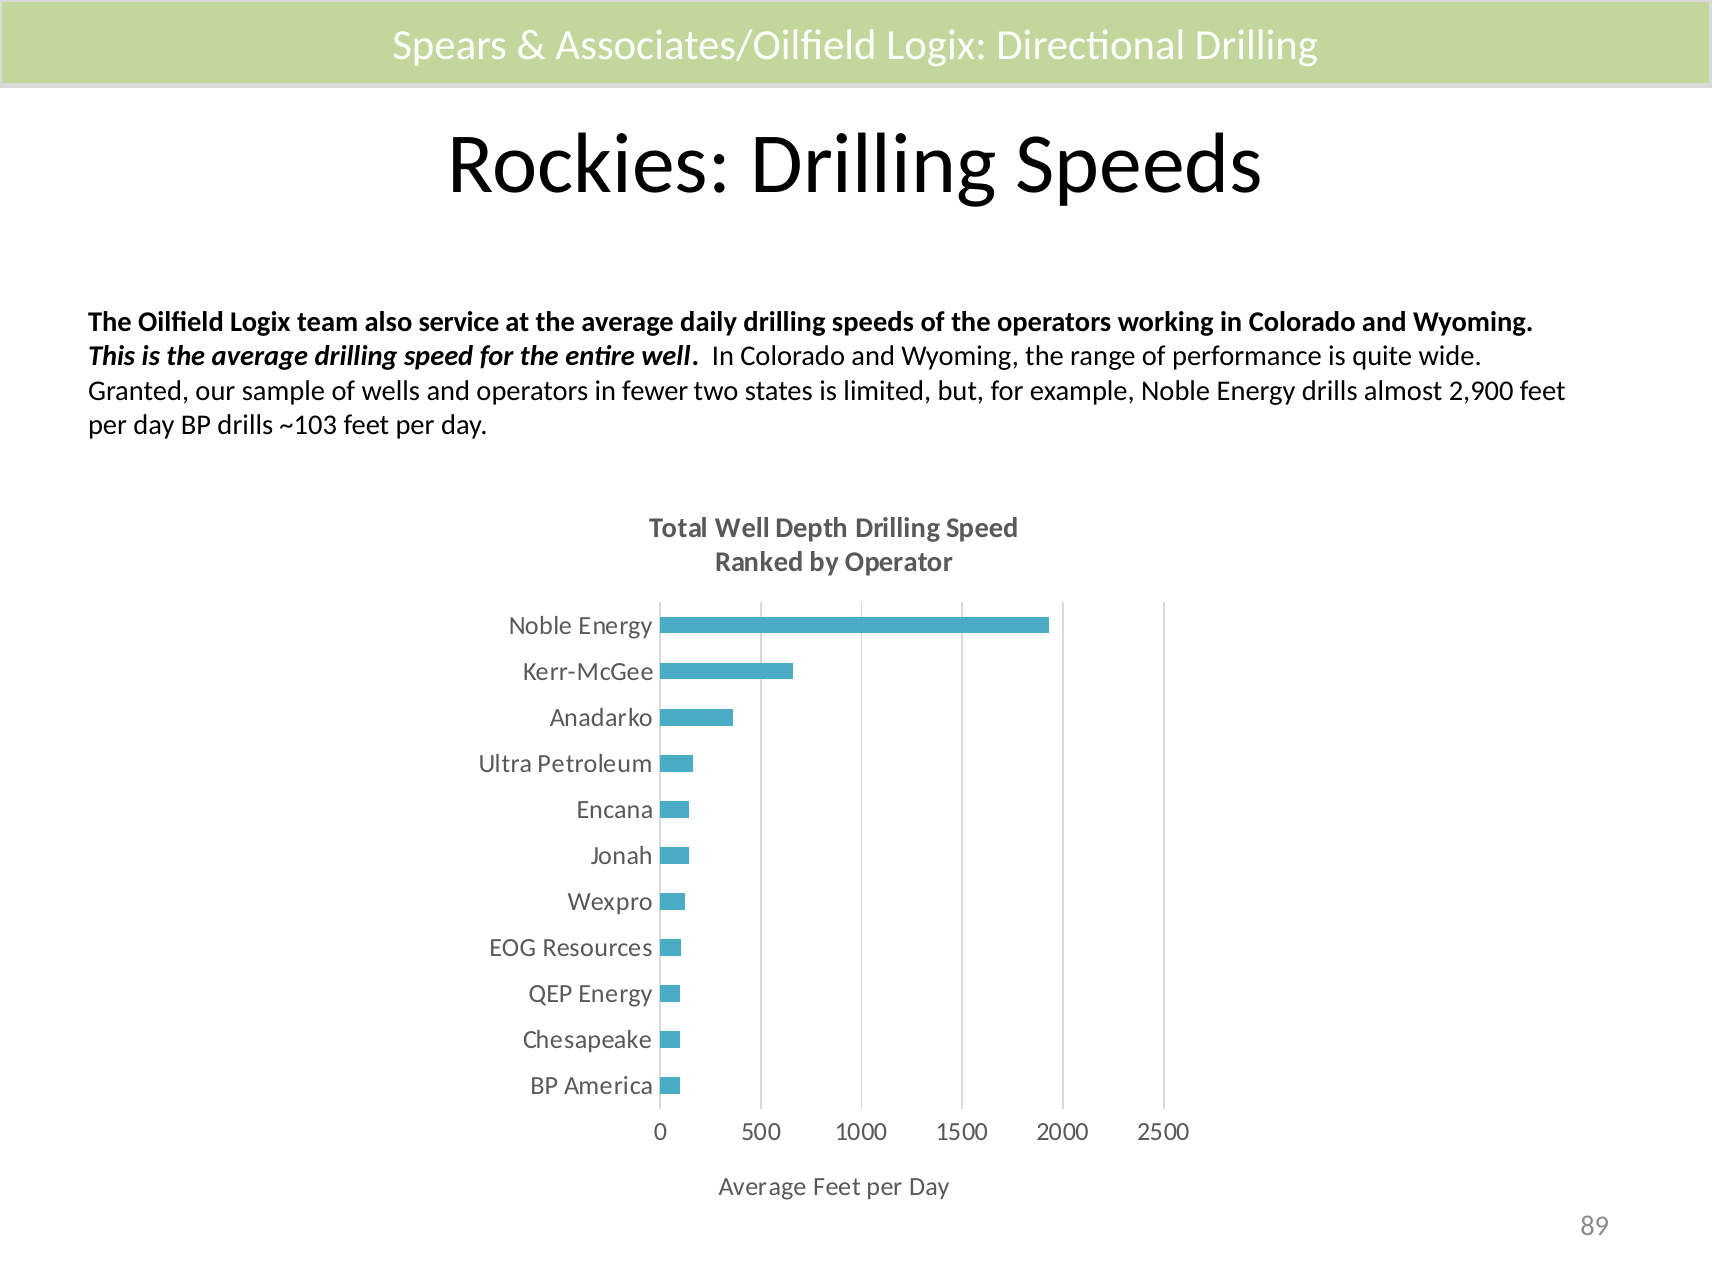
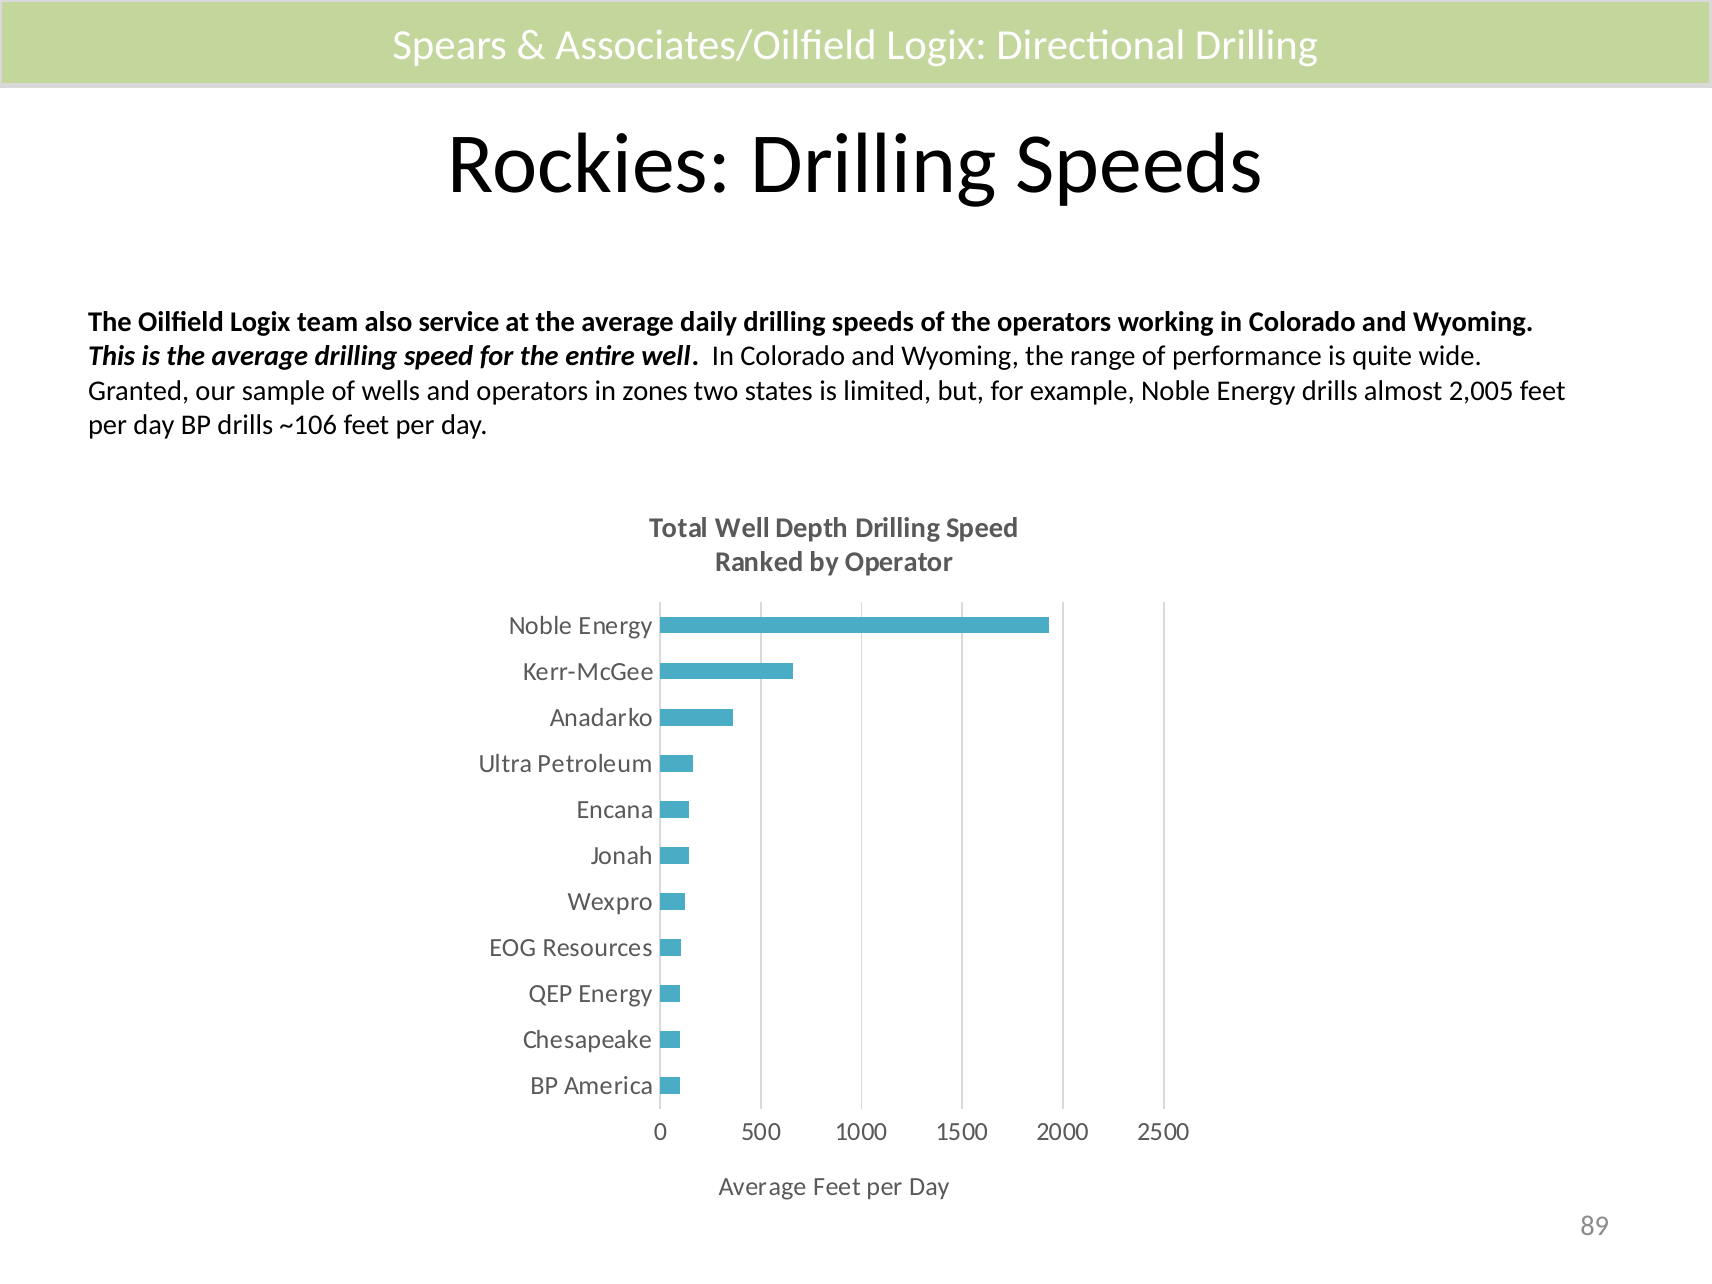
fewer: fewer -> zones (655, 391)
2,900: 2,900 -> 2,005 (1481, 391)
~103: ~103 -> ~106 (308, 425)
